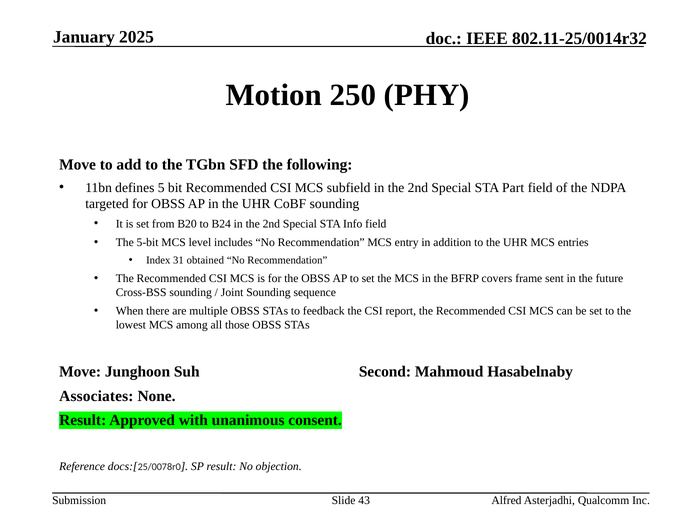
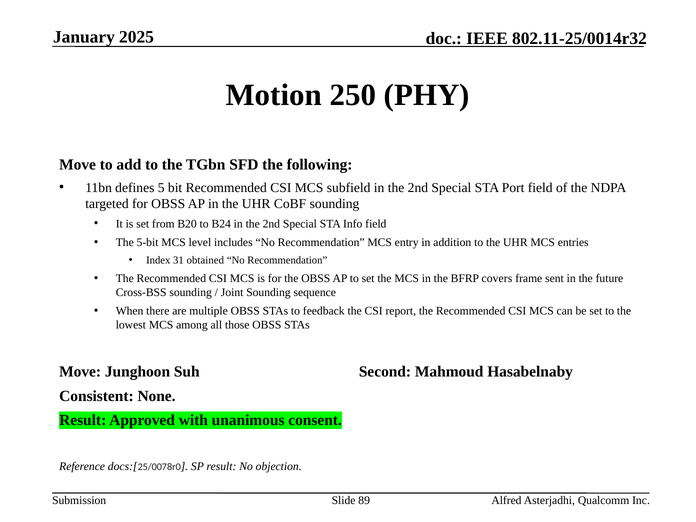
Part: Part -> Port (513, 188)
Associates: Associates -> Consistent (96, 396)
43: 43 -> 89 (364, 501)
